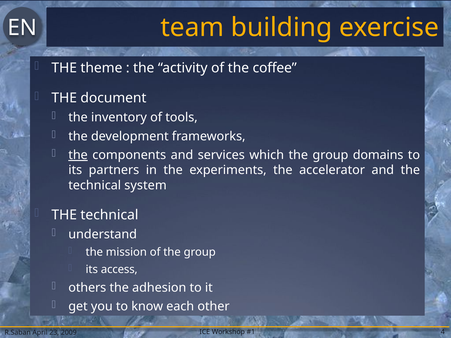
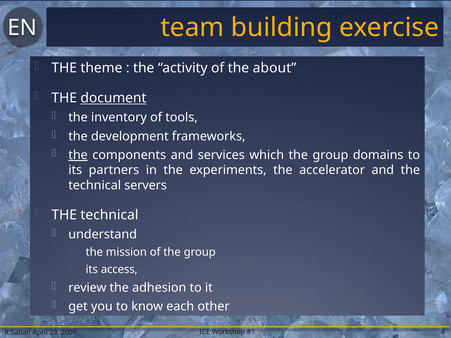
coffee: coffee -> about (275, 68)
document underline: none -> present (113, 98)
system: system -> servers (146, 185)
others: others -> review (87, 288)
